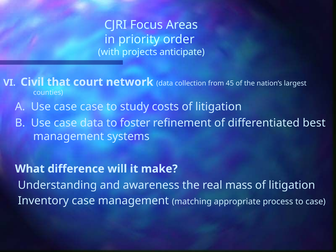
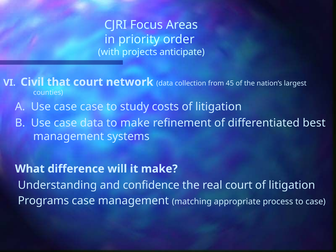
to foster: foster -> make (135, 123)
awareness: awareness -> confidence (151, 185)
real mass: mass -> court (239, 185)
Inventory: Inventory -> Programs (43, 201)
